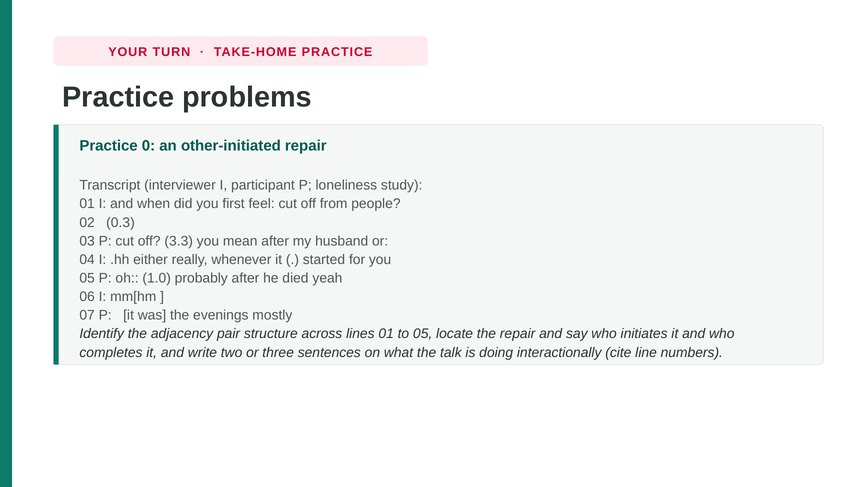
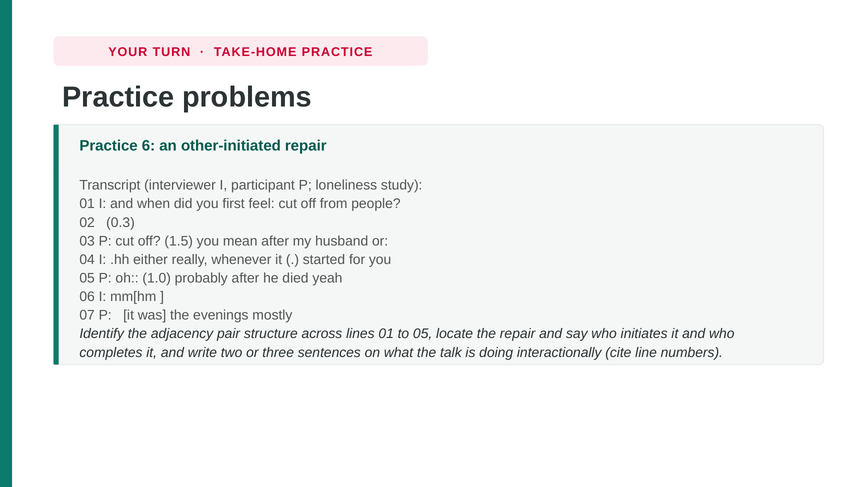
0: 0 -> 6 (149, 146)
3.3: 3.3 -> 1.5 (179, 241)
